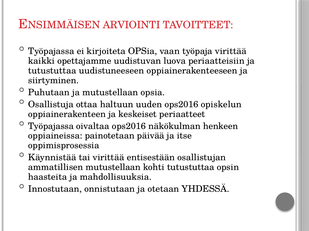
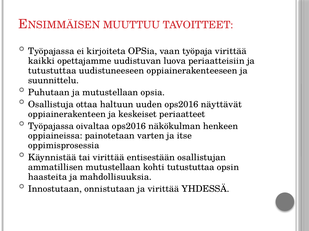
ARVIOINTI: ARVIOINTI -> MUUTTUU (131, 25)
siirtyminen: siirtyminen -> suunnittelu (53, 81)
opiskelun: opiskelun -> näyttävät (221, 105)
päivää: päivää -> varten (151, 136)
ja otetaan: otetaan -> virittää (163, 189)
